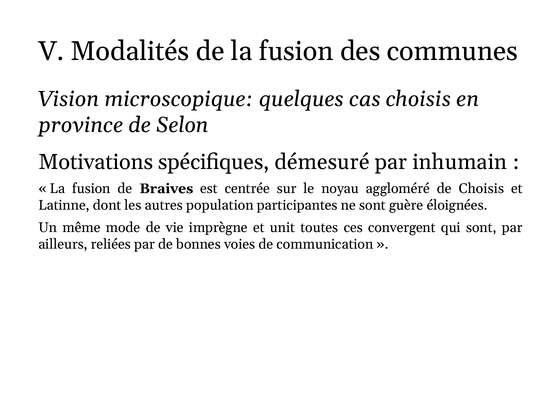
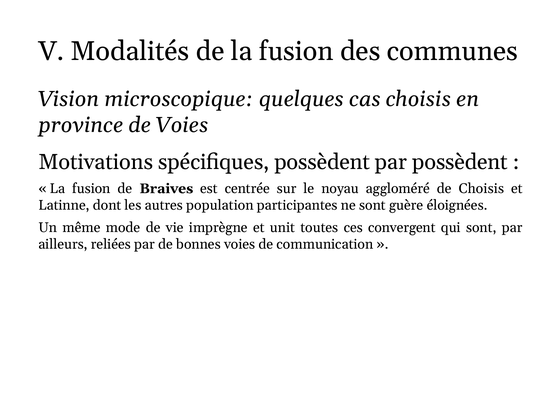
de Selon: Selon -> Voies (182, 125)
spécifiques démesuré: démesuré -> possèdent (322, 162)
par inhumain: inhumain -> possèdent (460, 162)
